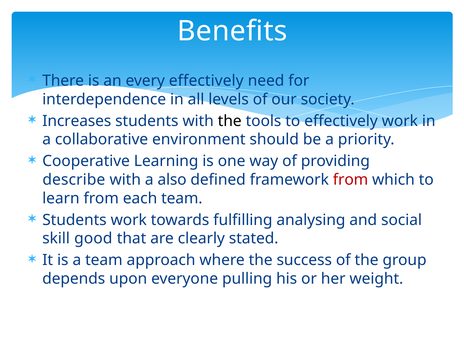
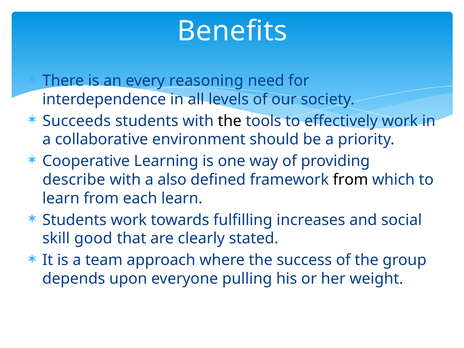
every effectively: effectively -> reasoning (206, 81)
Increases: Increases -> Succeeds (77, 121)
from colour: red -> black (351, 180)
each team: team -> learn (182, 198)
analysing: analysing -> increases (311, 220)
